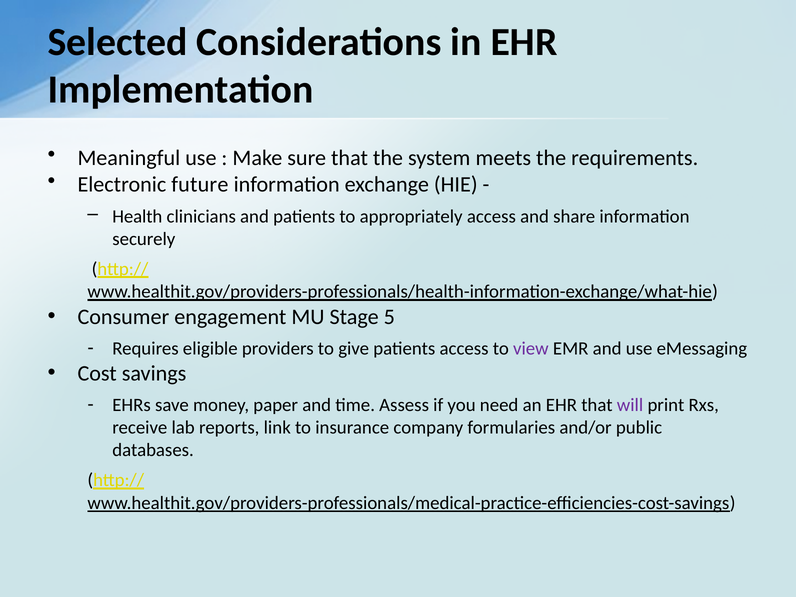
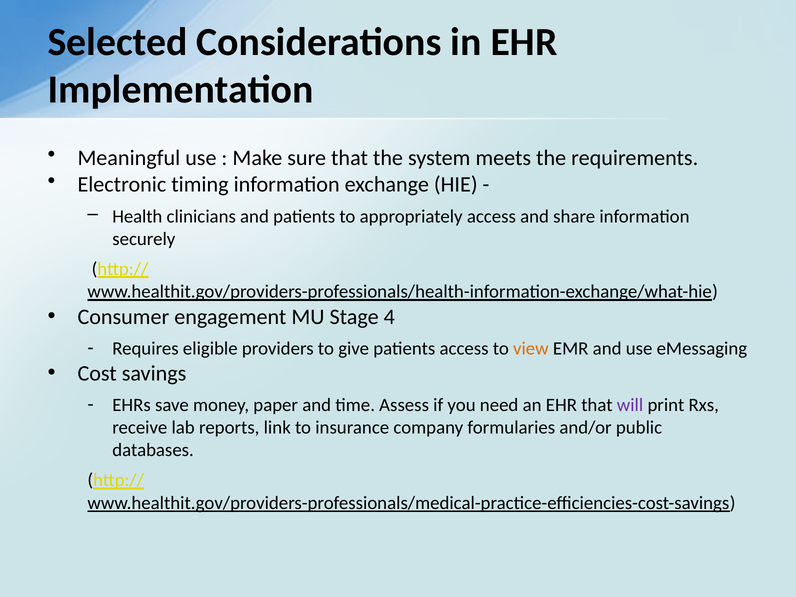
future: future -> timing (200, 185)
5: 5 -> 4 (389, 317)
view colour: purple -> orange (531, 349)
